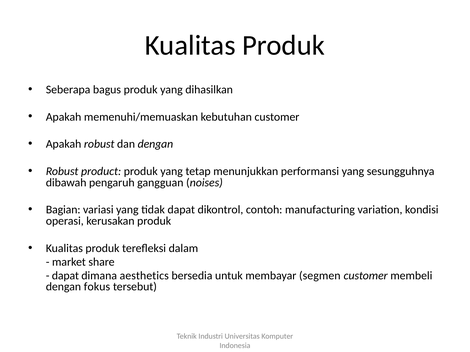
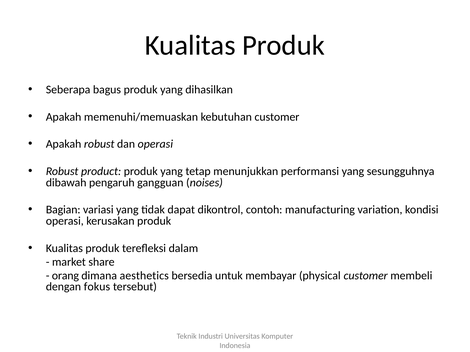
dan dengan: dengan -> operasi (155, 144)
dapat: dapat -> orang (65, 276)
segmen: segmen -> physical (320, 276)
